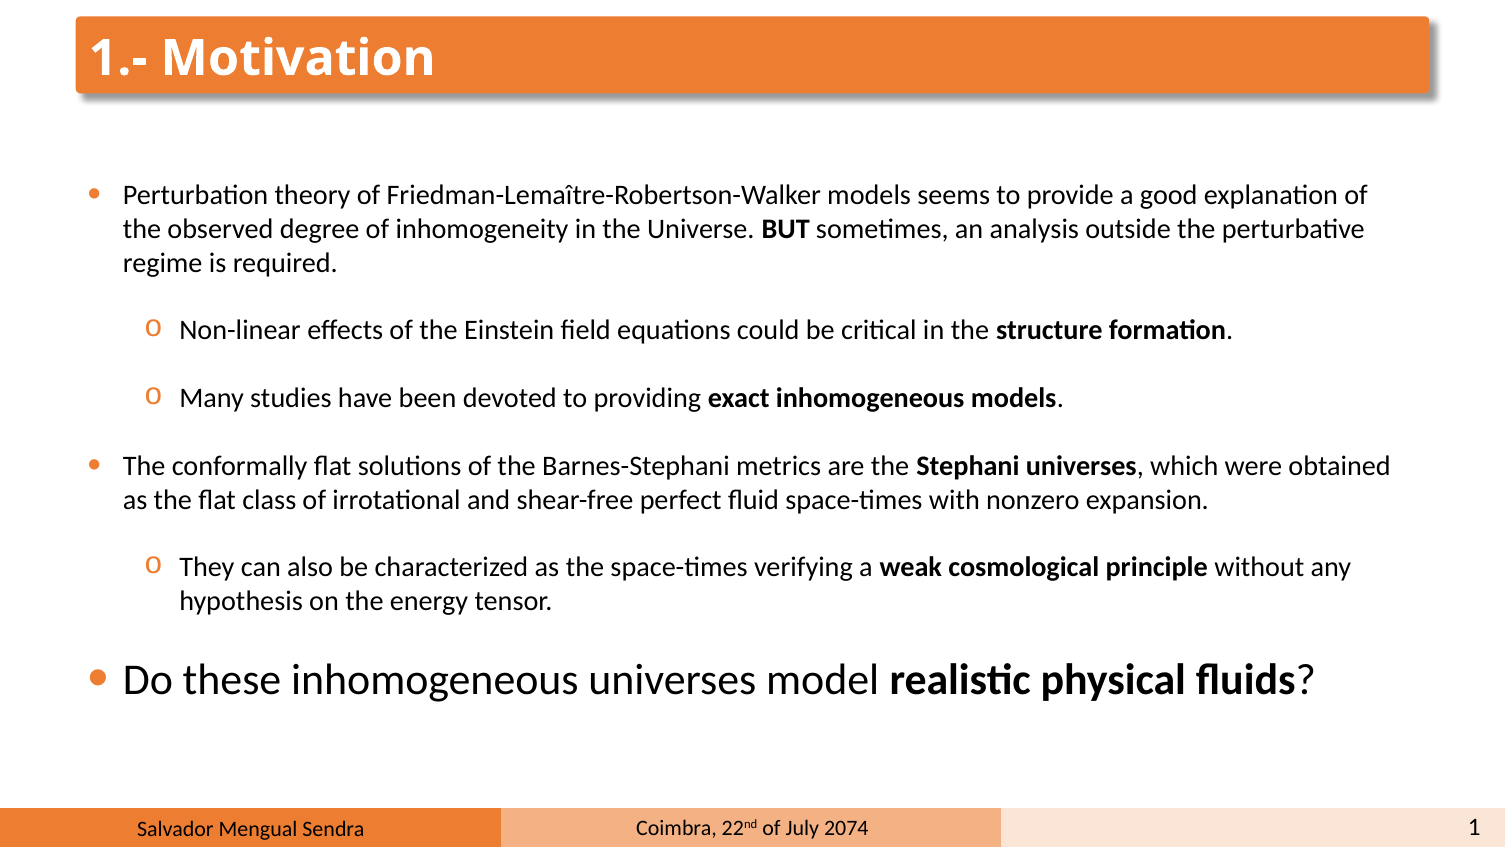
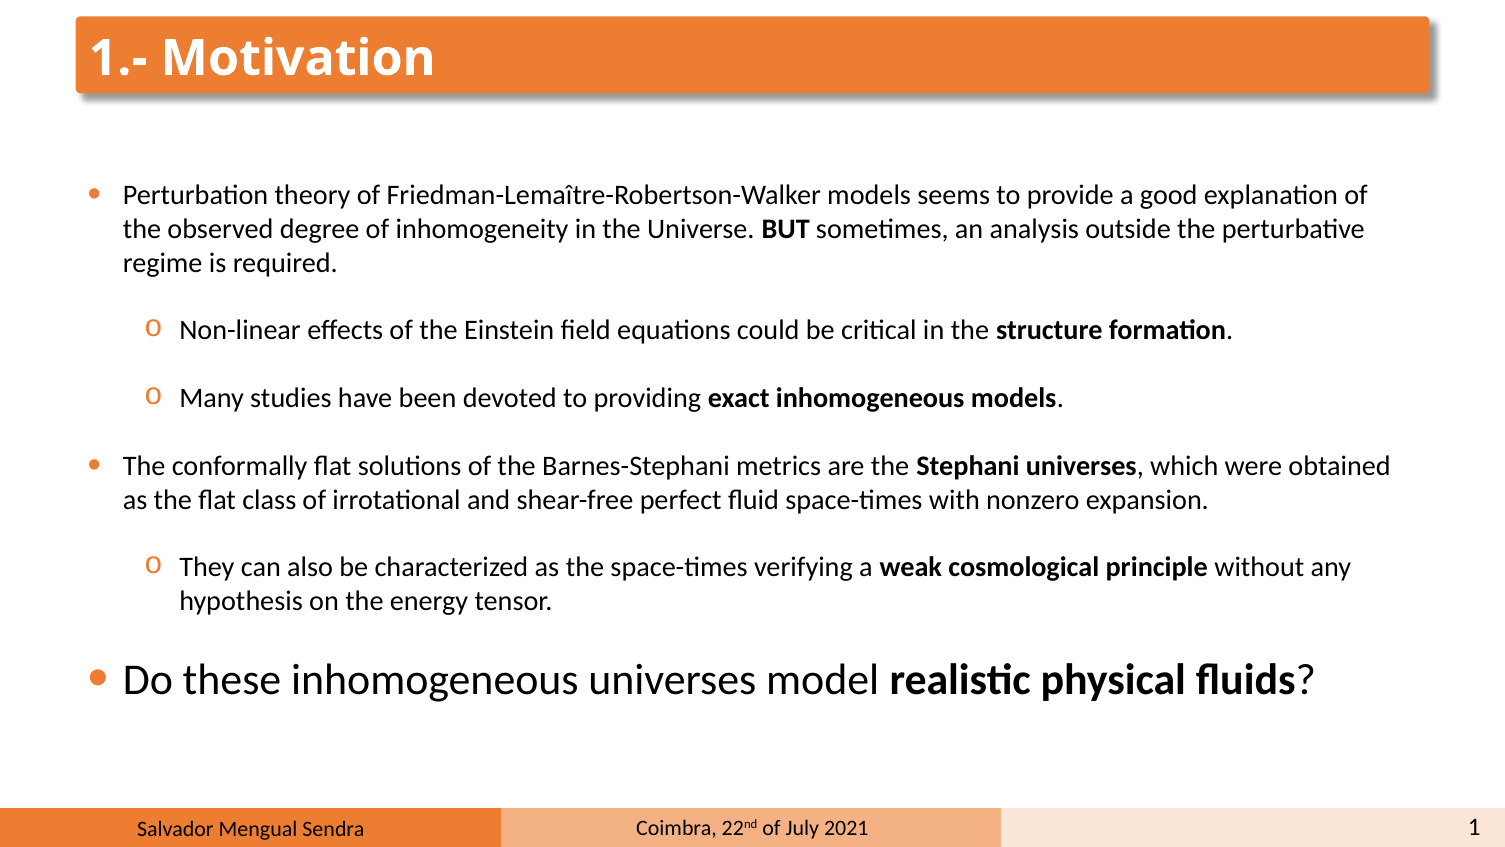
2074: 2074 -> 2021 (846, 828)
